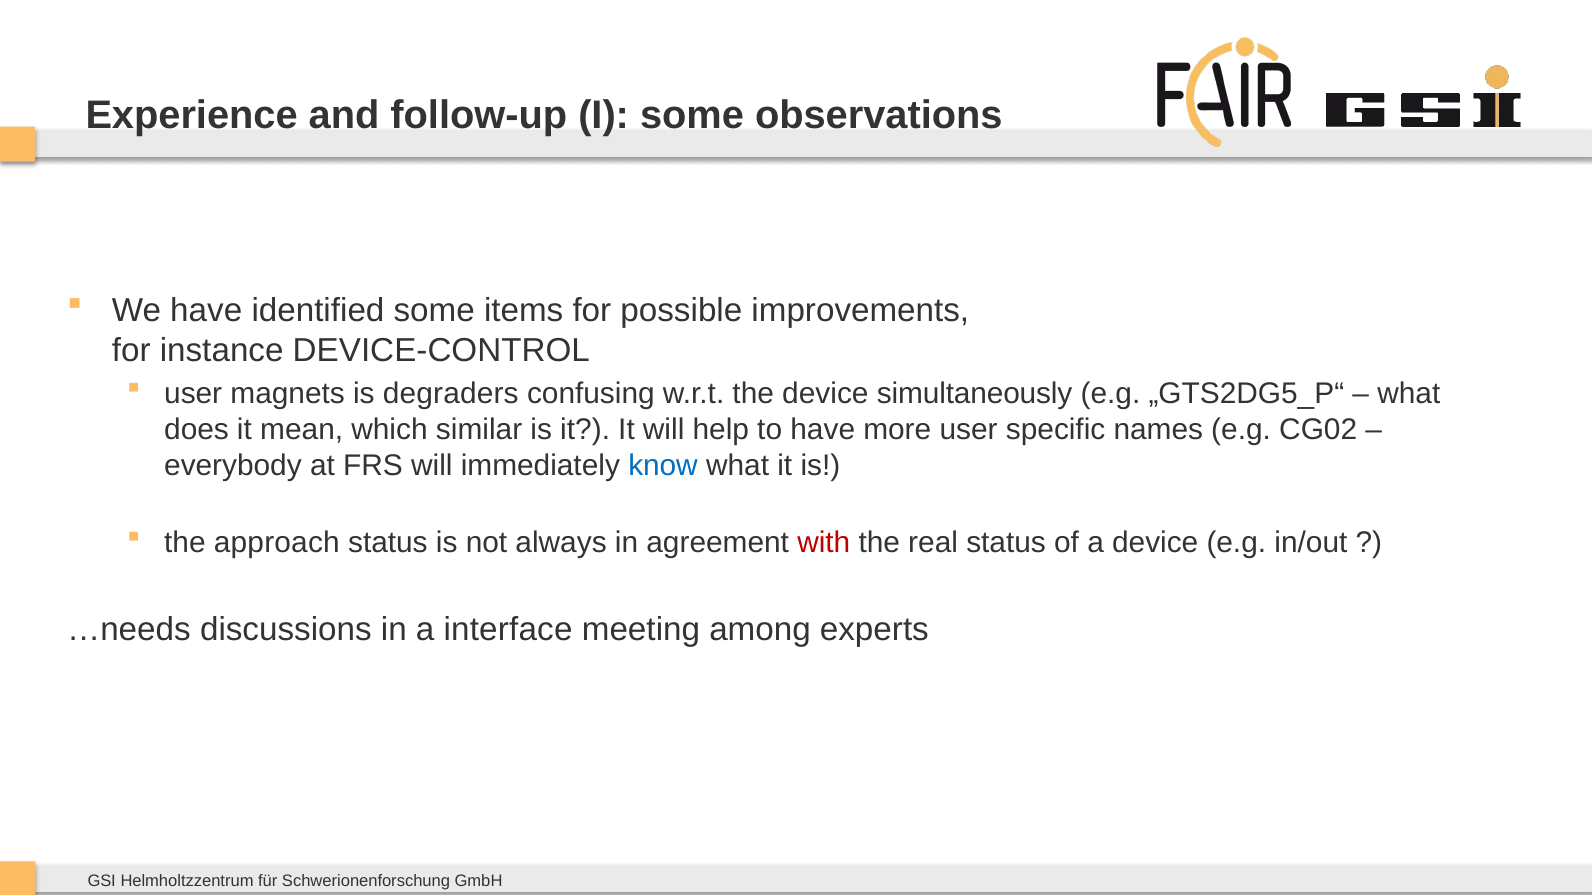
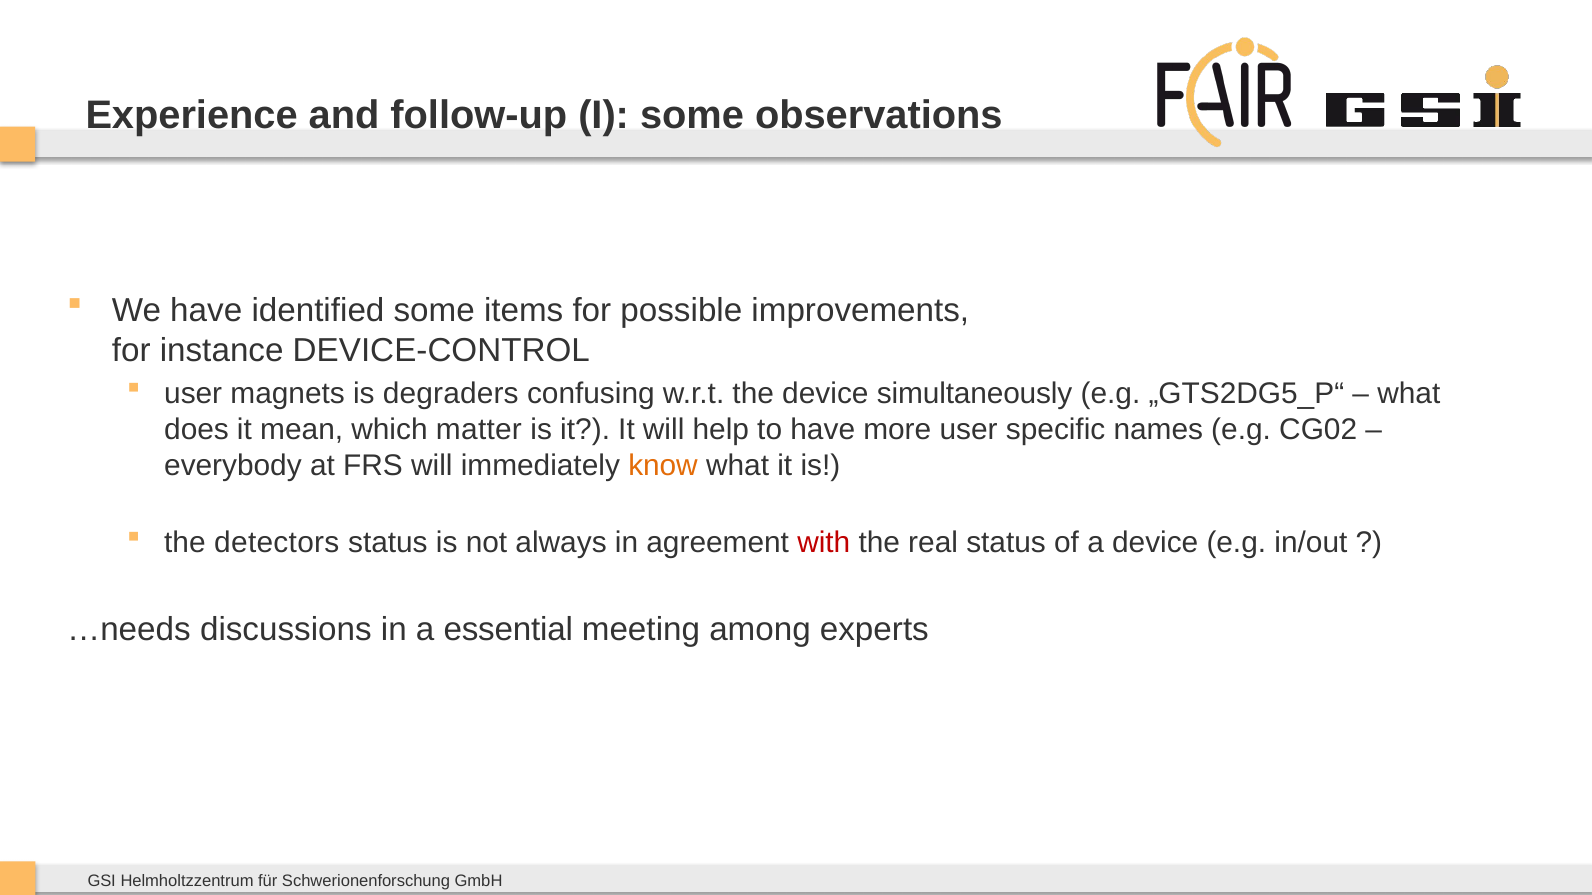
similar: similar -> matter (479, 430)
know colour: blue -> orange (663, 466)
approach: approach -> detectors (277, 543)
interface: interface -> essential (508, 630)
